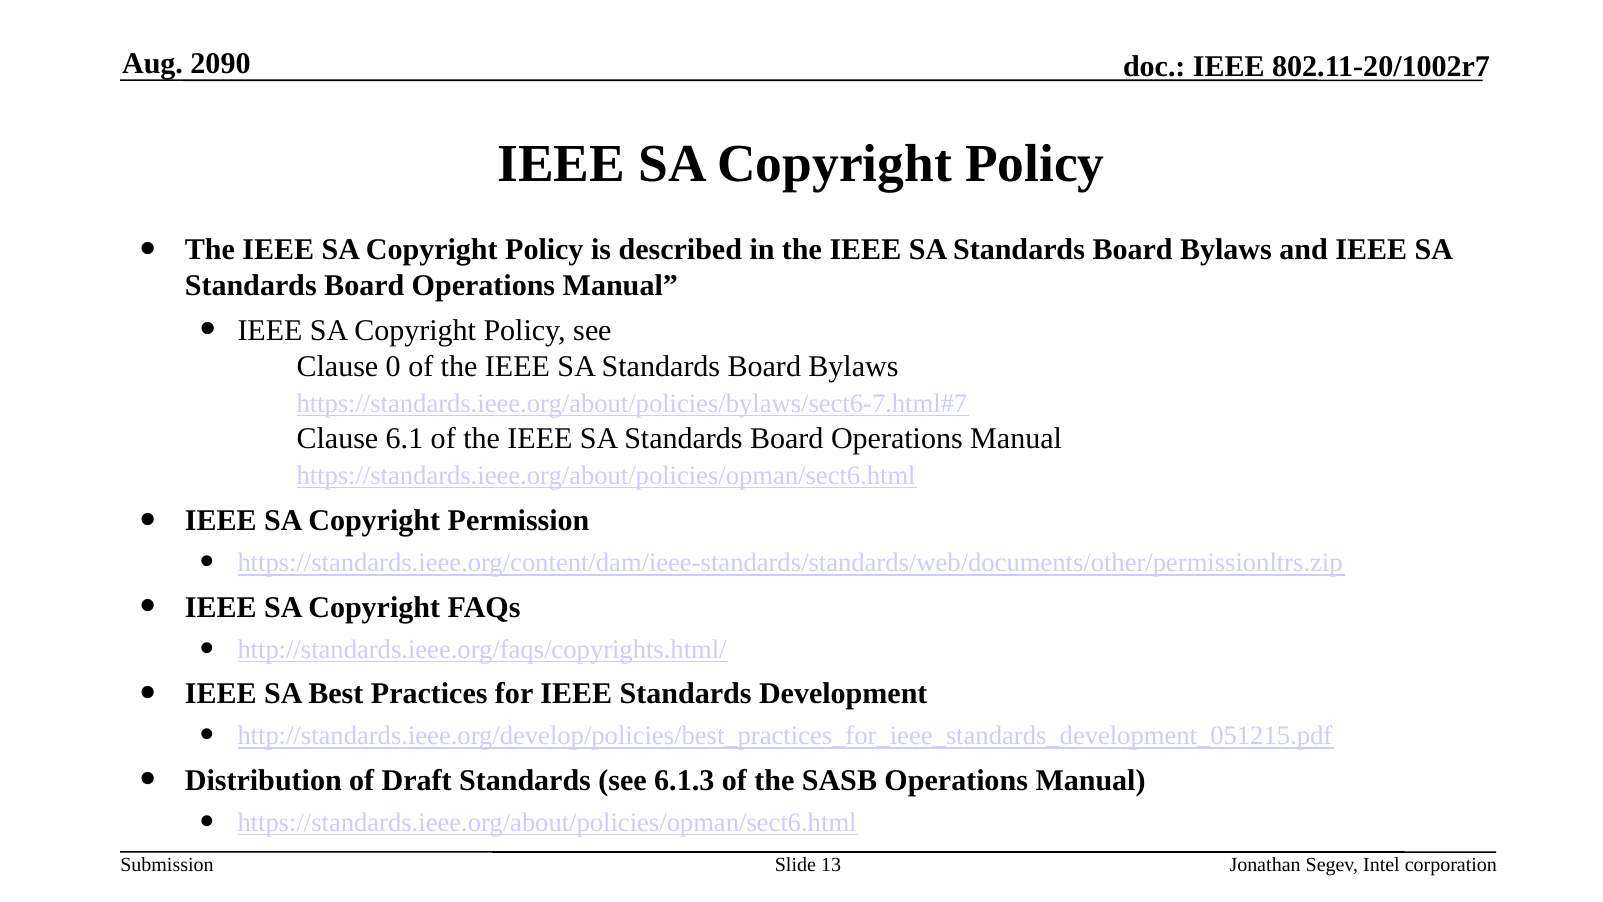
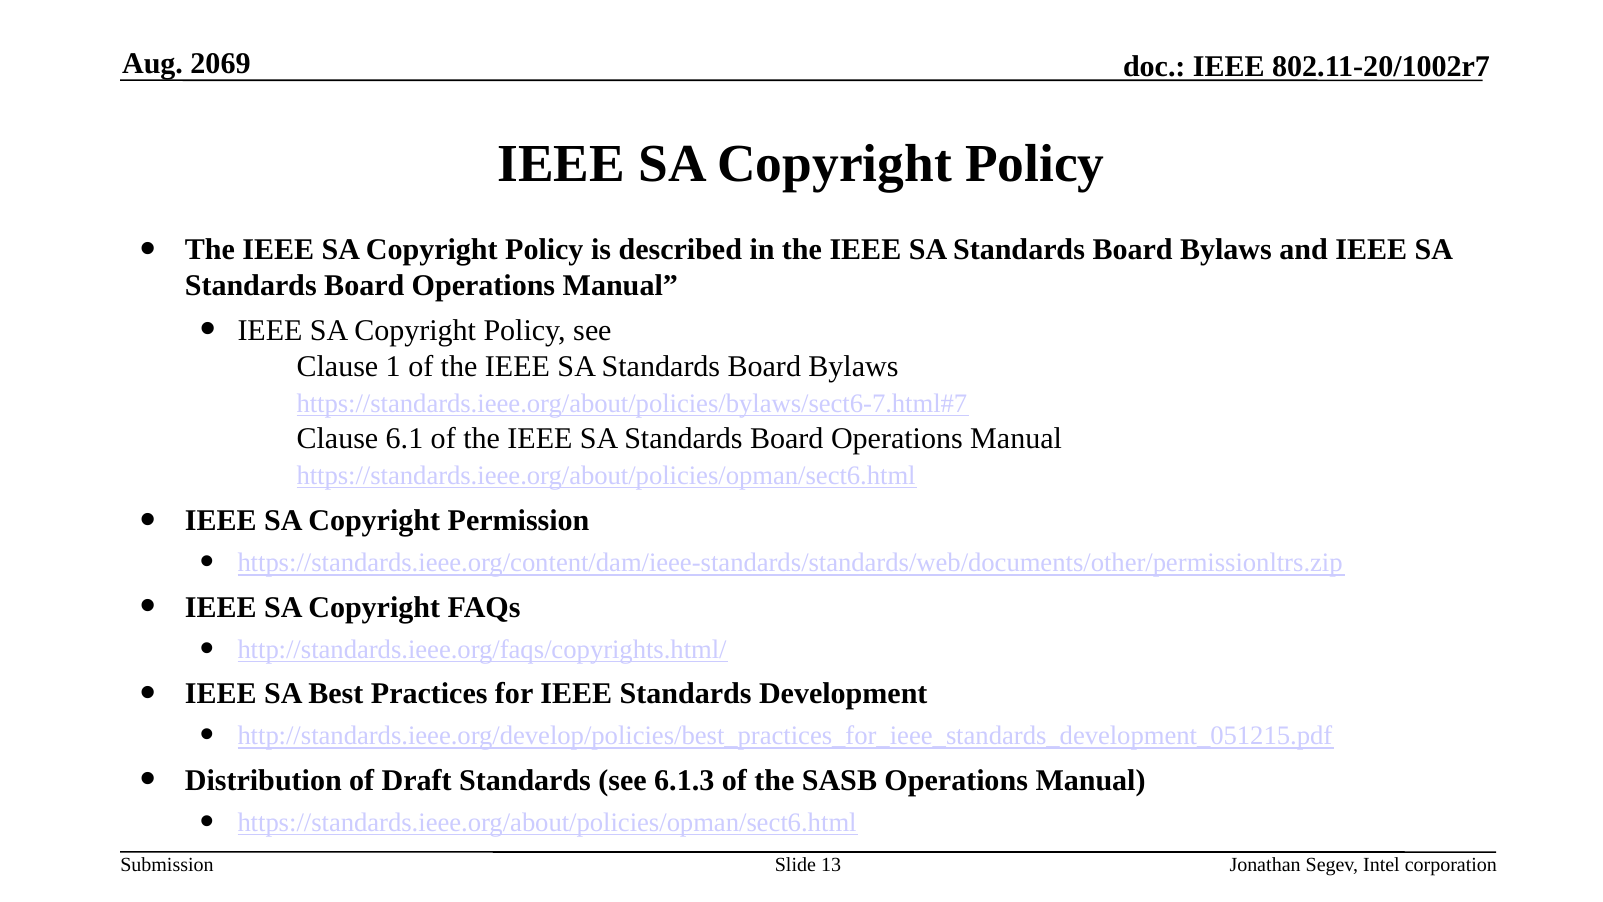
2090: 2090 -> 2069 (221, 64)
0: 0 -> 1 (393, 366)
